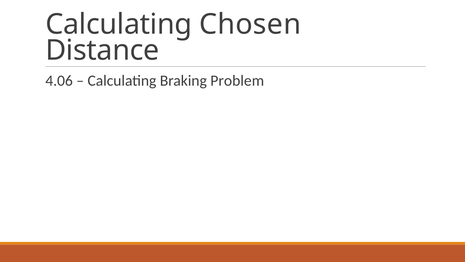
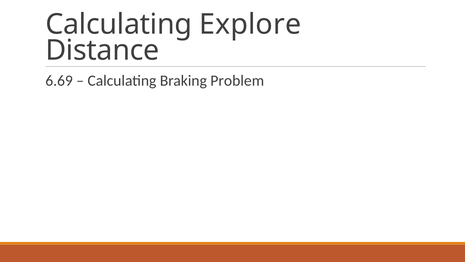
Chosen: Chosen -> Explore (250, 24)
4.06: 4.06 -> 6.69 (59, 80)
